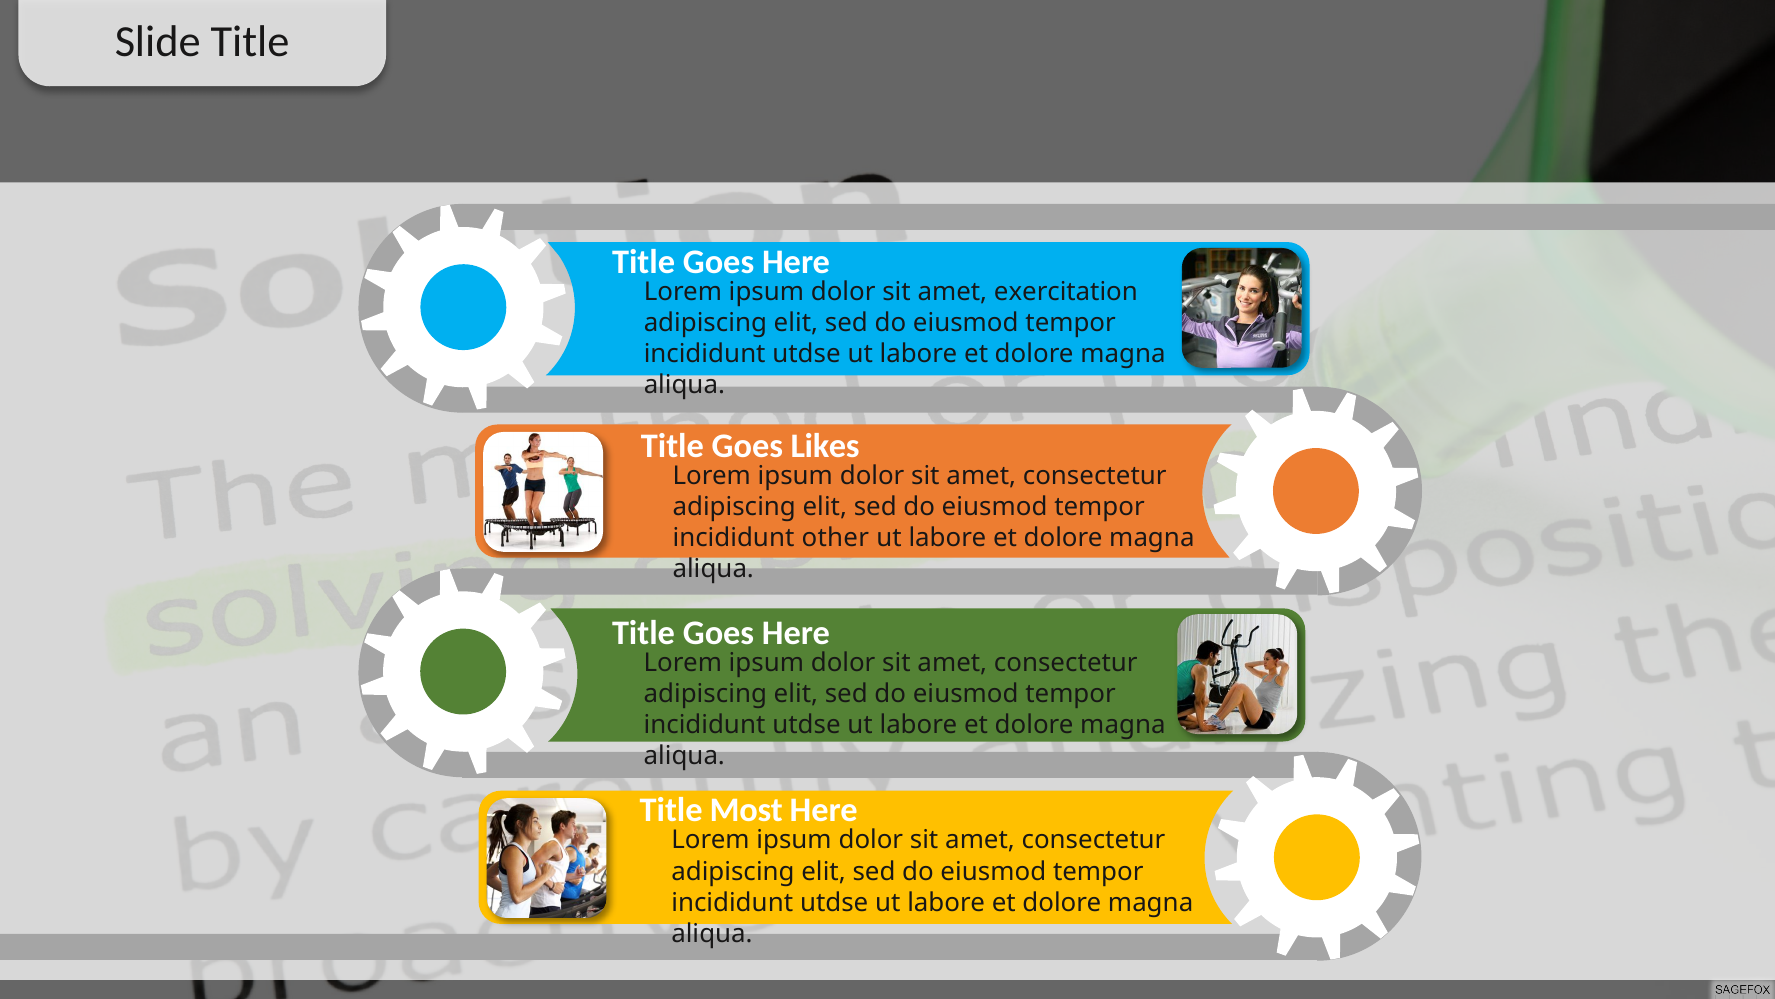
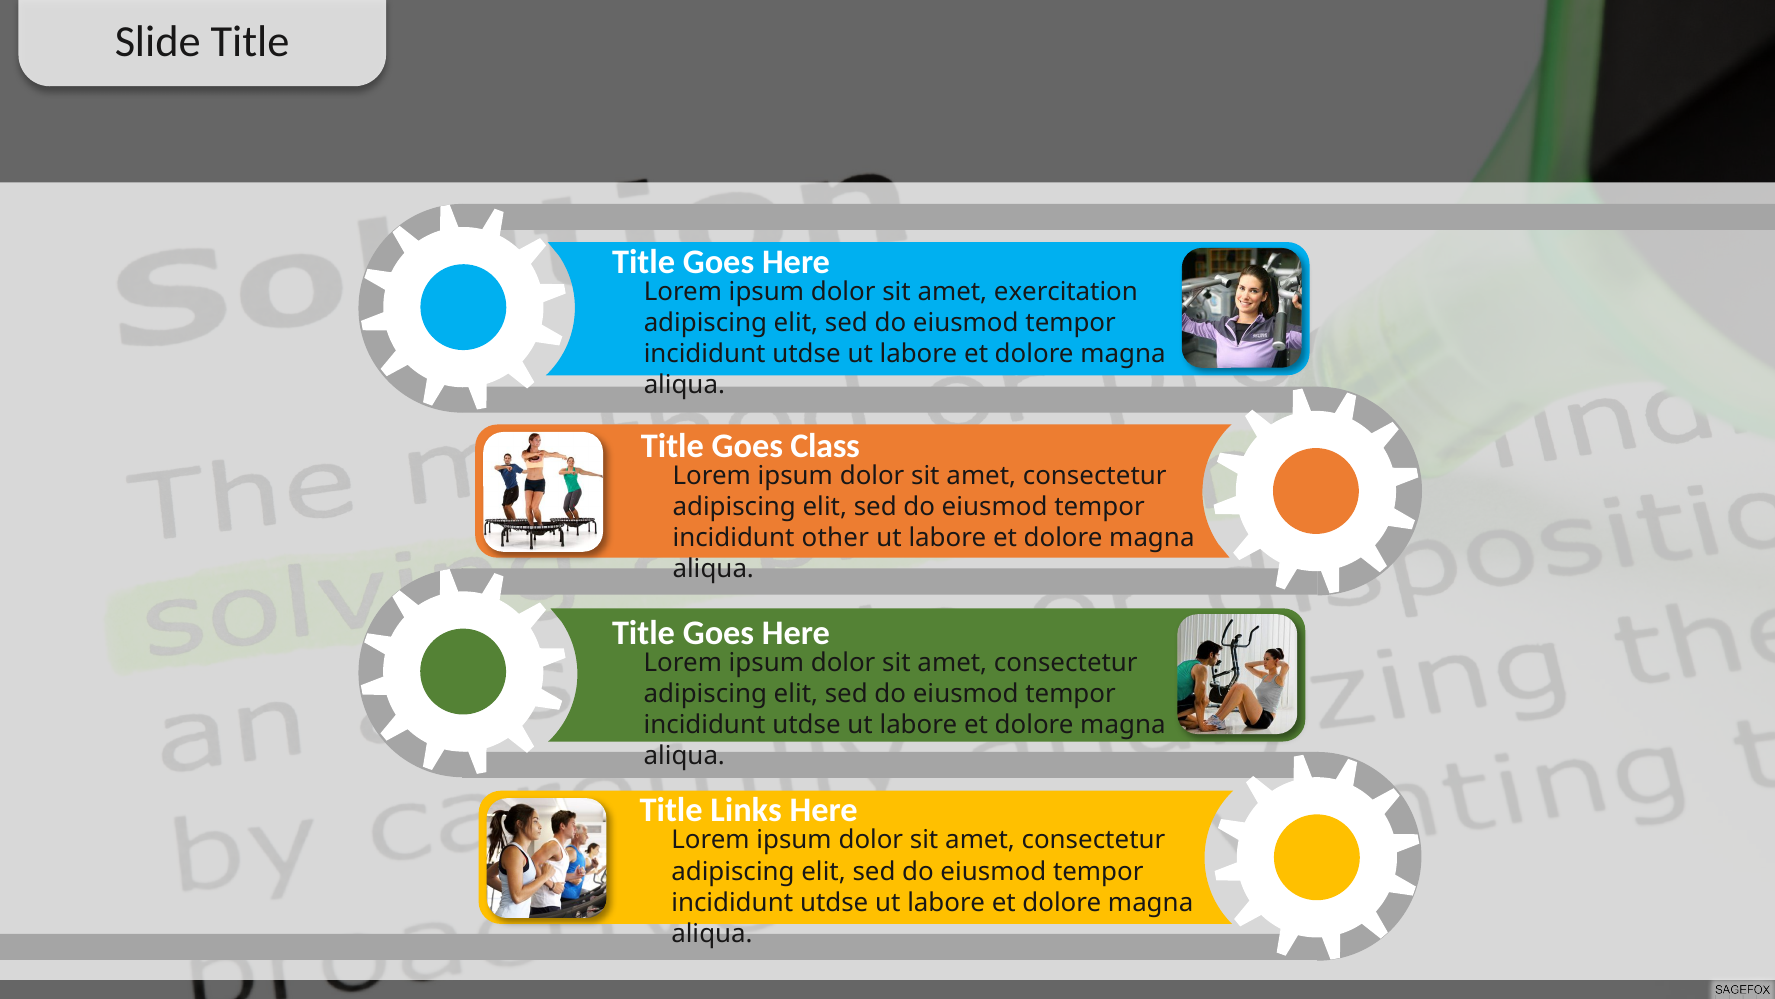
Likes: Likes -> Class (825, 446)
Most: Most -> Links (746, 810)
